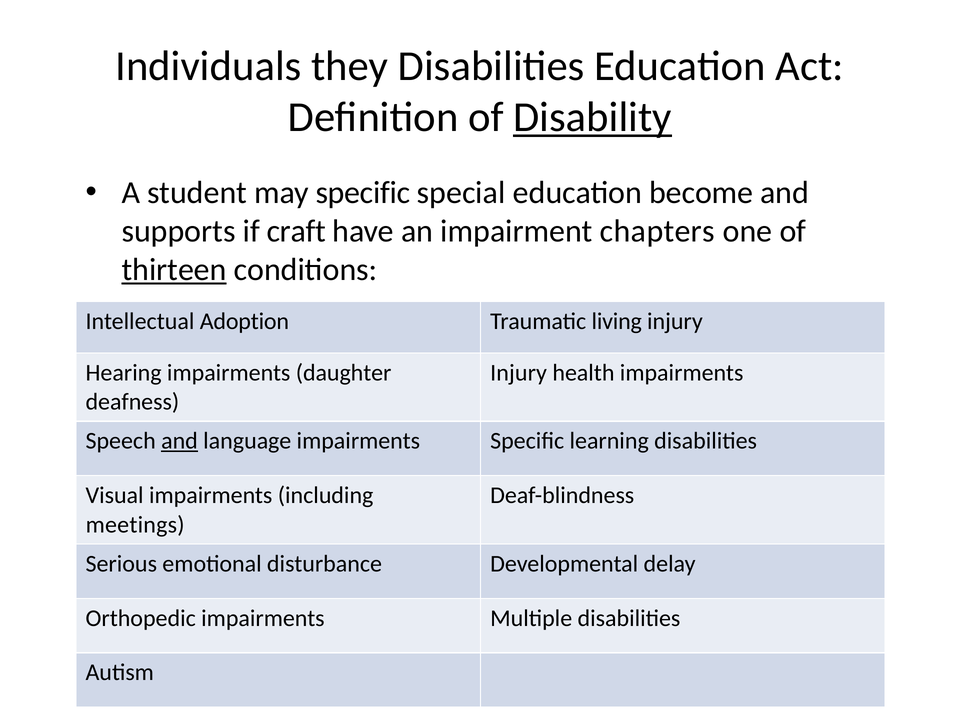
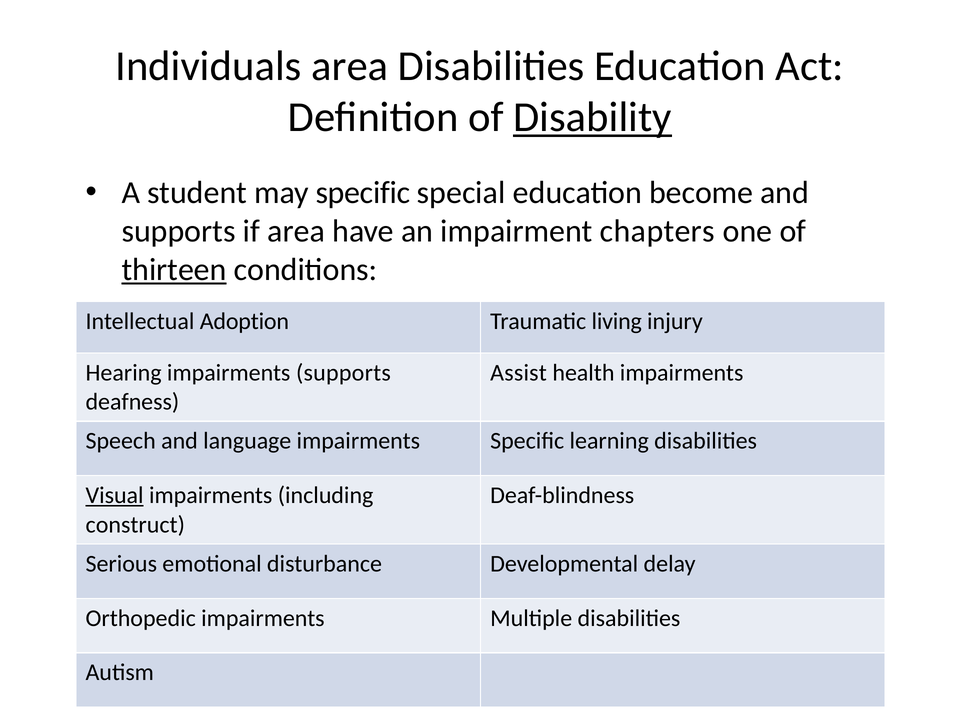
Individuals they: they -> area (350, 66)
if craft: craft -> area (296, 231)
impairments daughter: daughter -> supports (343, 373)
Injury: Injury -> Assist (519, 373)
and underline: present -> none (179, 441)
Visual underline: none -> present (115, 495)
meetings: meetings -> construct (135, 525)
